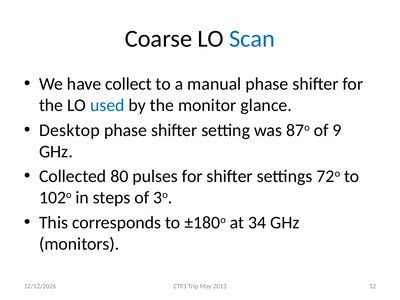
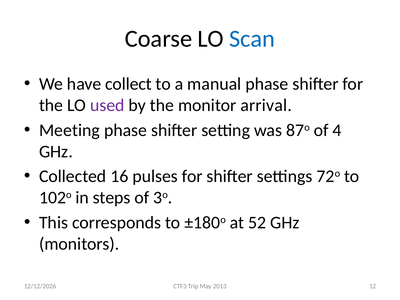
used colour: blue -> purple (107, 105)
glance: glance -> arrival (266, 105)
Desktop: Desktop -> Meeting (69, 130)
9: 9 -> 4 (337, 130)
80: 80 -> 16 (119, 176)
34: 34 -> 52 (257, 223)
